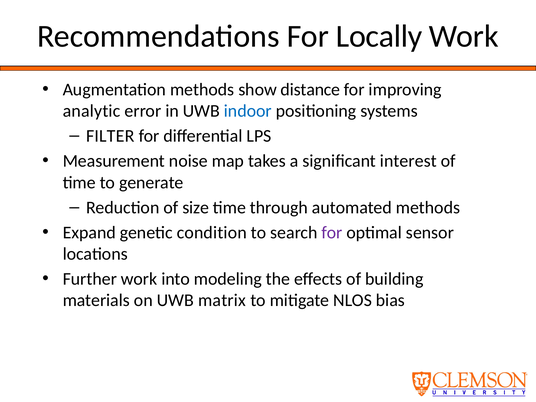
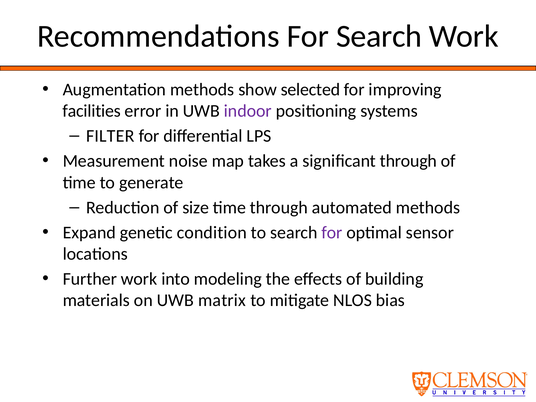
For Locally: Locally -> Search (379, 36)
distance: distance -> selected (310, 90)
analytic: analytic -> facilities (92, 111)
indoor colour: blue -> purple (248, 111)
significant interest: interest -> through (408, 161)
